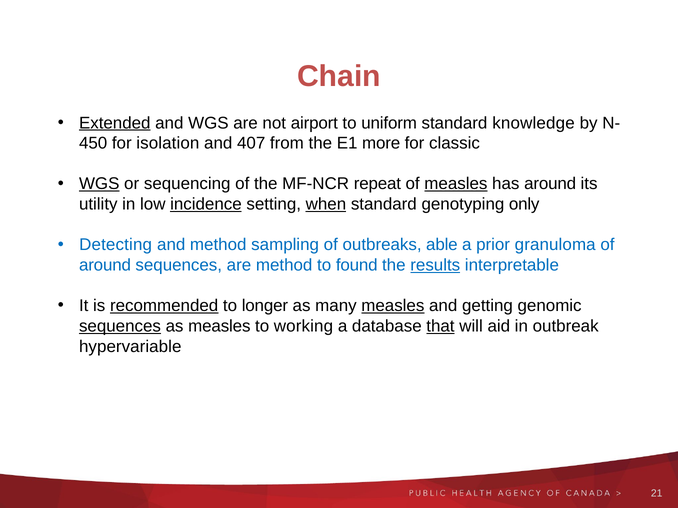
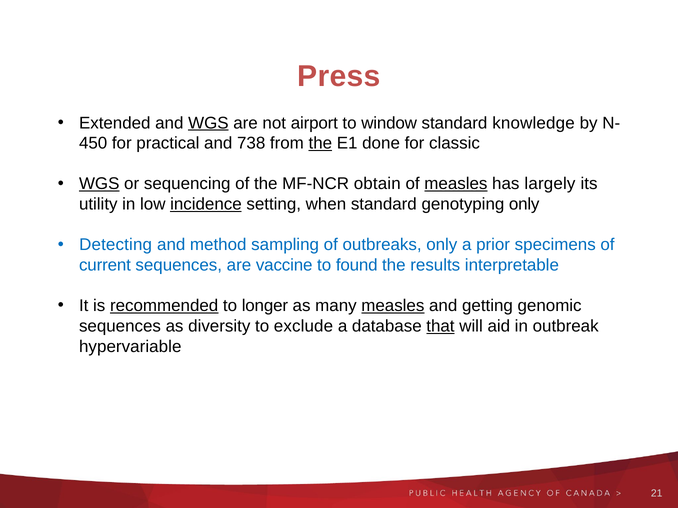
Chain: Chain -> Press (339, 76)
Extended underline: present -> none (115, 123)
WGS underline: none -> present (208, 123)
uniform: uniform -> window (389, 123)
isolation: isolation -> practical (168, 143)
407: 407 -> 738 (251, 143)
the underline: none -> present (320, 143)
more: more -> done (381, 143)
repeat: repeat -> obtain (377, 184)
has around: around -> largely (550, 184)
when underline: present -> none (326, 204)
outbreaks able: able -> only (442, 245)
granuloma: granuloma -> specimens (555, 245)
around: around -> current (105, 265)
are method: method -> vaccine (284, 265)
results underline: present -> none (435, 265)
sequences underline: present -> none (120, 326)
as measles: measles -> diversity (219, 326)
working: working -> exclude (303, 326)
